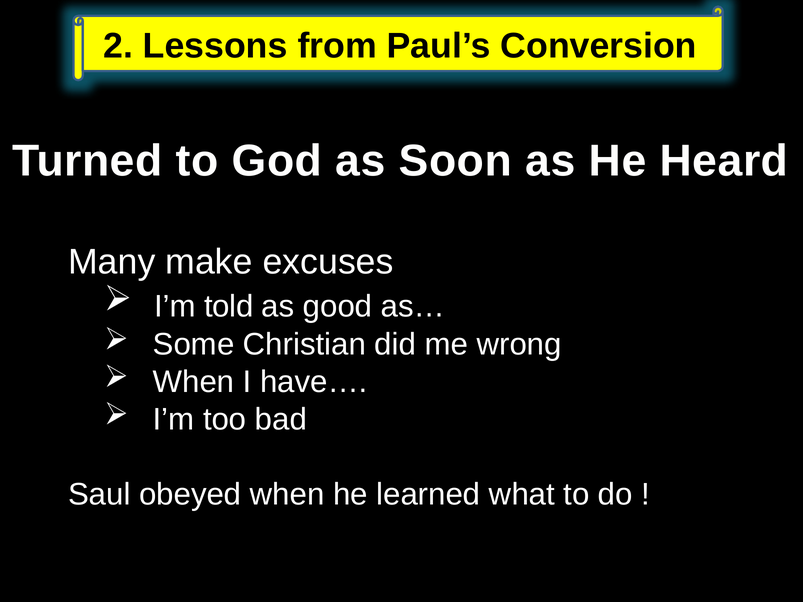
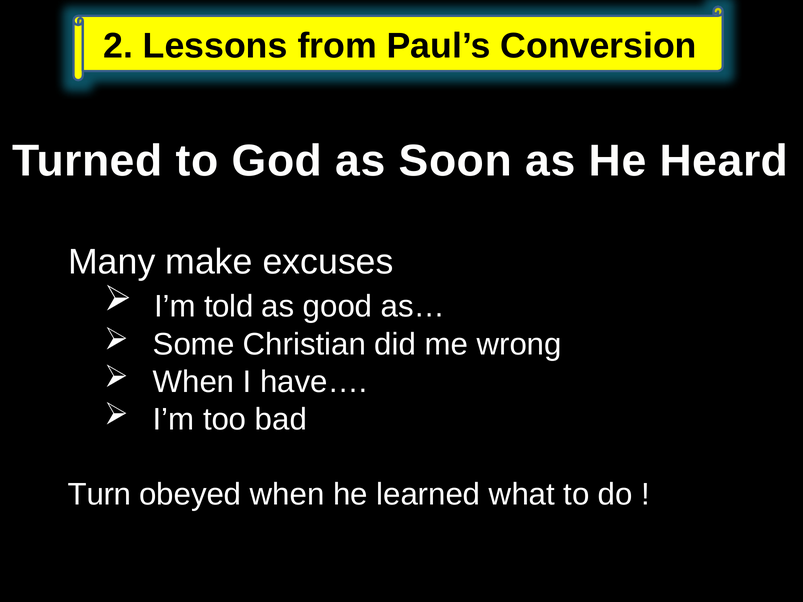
Saul: Saul -> Turn (99, 495)
